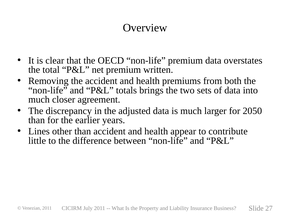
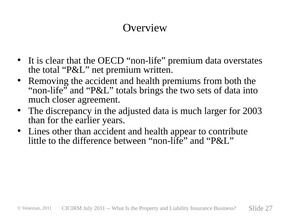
2050: 2050 -> 2003 (252, 111)
